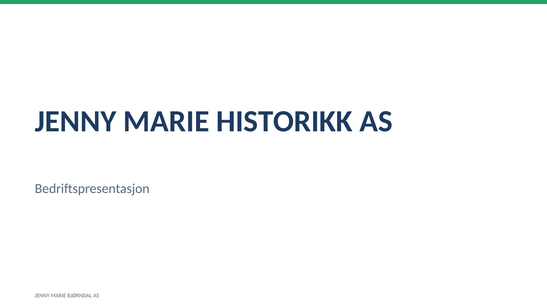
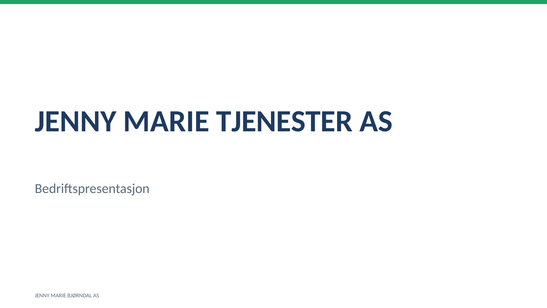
HISTORIKK: HISTORIKK -> TJENESTER (284, 121)
